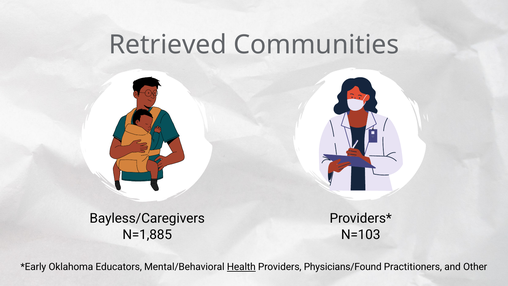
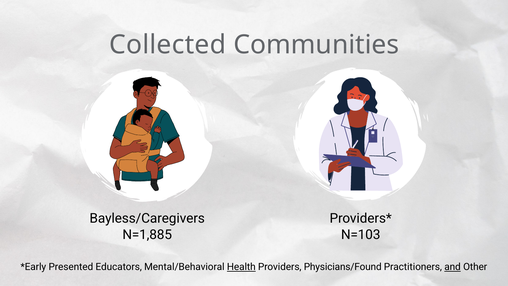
Retrieved: Retrieved -> Collected (168, 45)
Oklahoma: Oklahoma -> Presented (71, 267)
and underline: none -> present (453, 267)
